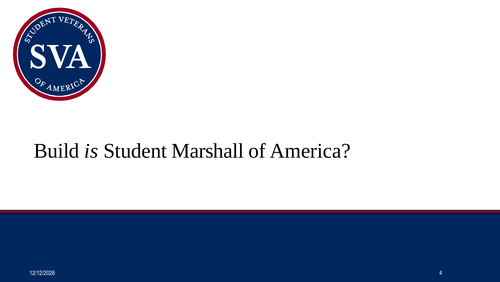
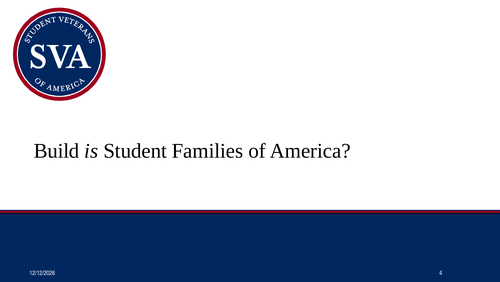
Marshall: Marshall -> Families (208, 150)
